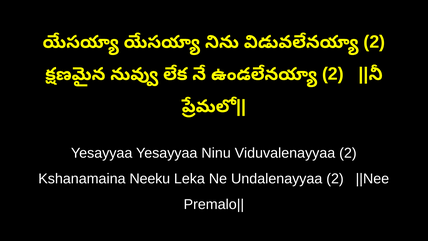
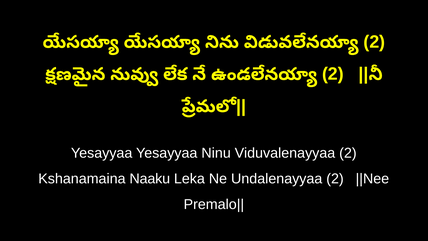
Neeku: Neeku -> Naaku (150, 179)
